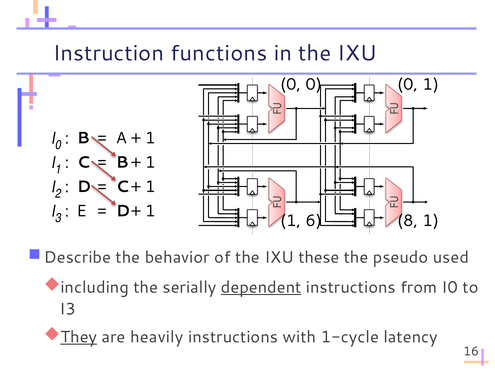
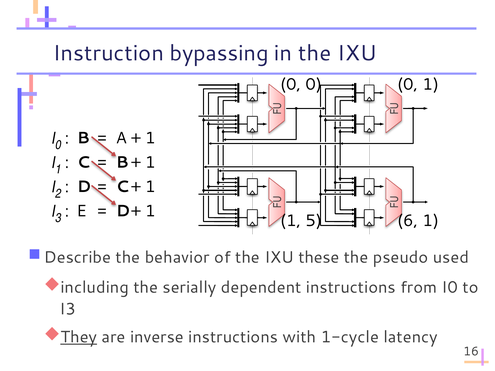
functions: functions -> bypassing (219, 53)
6: 6 -> 5 (314, 221)
8: 8 -> 6 (408, 221)
dependent underline: present -> none (261, 288)
heavily: heavily -> inverse (157, 337)
